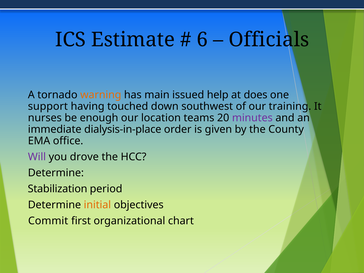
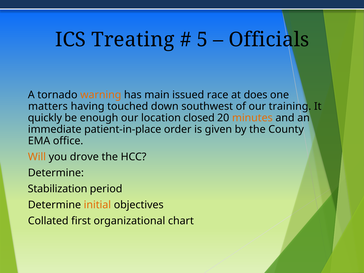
Estimate: Estimate -> Treating (133, 40)
6: 6 -> 5 (202, 40)
help: help -> race (218, 95)
support: support -> matters (48, 106)
nurses: nurses -> quickly (45, 118)
teams: teams -> closed (199, 118)
minutes colour: purple -> orange (252, 118)
dialysis-in-place: dialysis-in-place -> patient-in-place (123, 129)
Will colour: purple -> orange (37, 157)
Commit: Commit -> Collated (48, 221)
